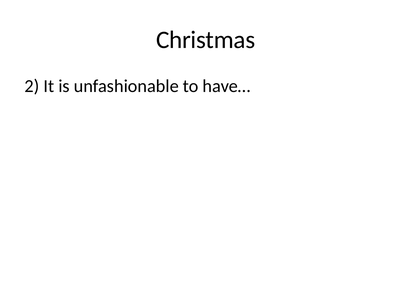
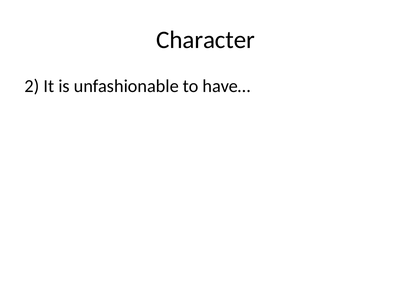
Christmas: Christmas -> Character (206, 40)
